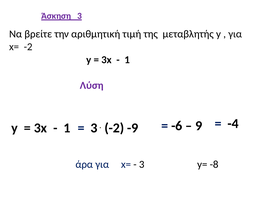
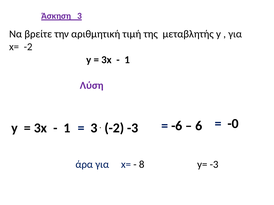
9: 9 -> 6 (199, 126)
-2 -9: -9 -> -3 (133, 128)
-4: -4 -> -0 (233, 124)
3: 3 -> 8 (142, 165)
y= -8: -8 -> -3 (214, 165)
